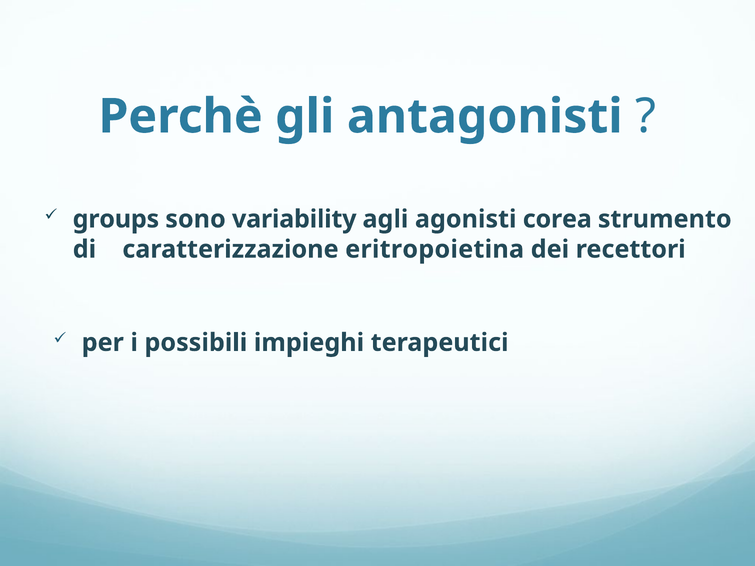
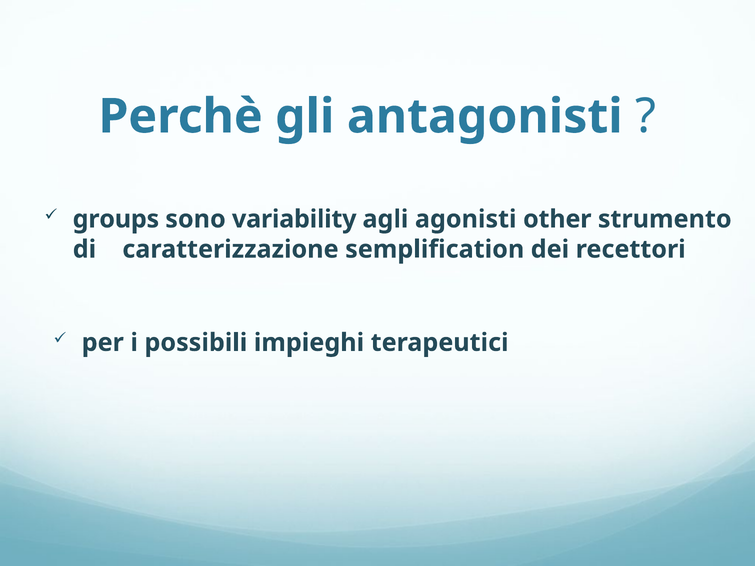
corea: corea -> other (557, 219)
eritropoietina: eritropoietina -> semplification (435, 249)
